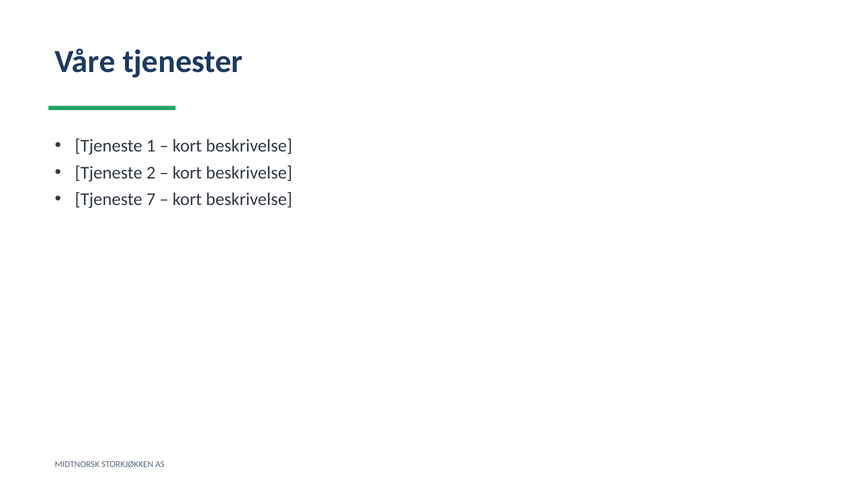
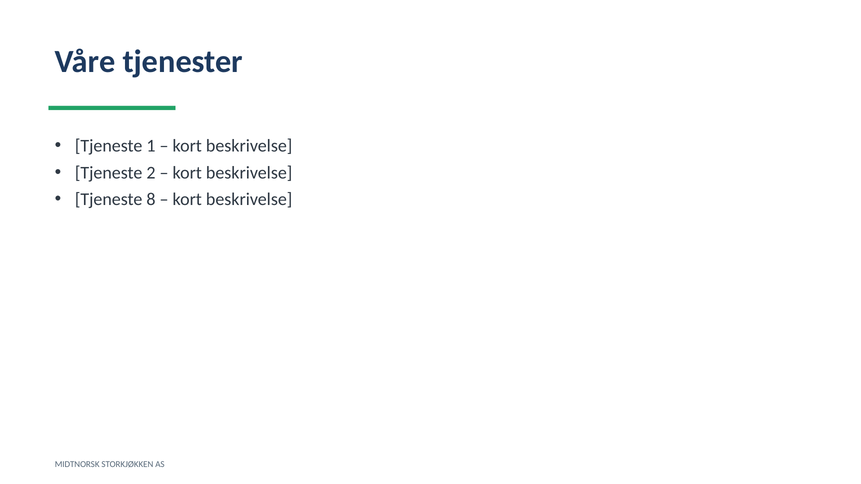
7: 7 -> 8 (151, 200)
